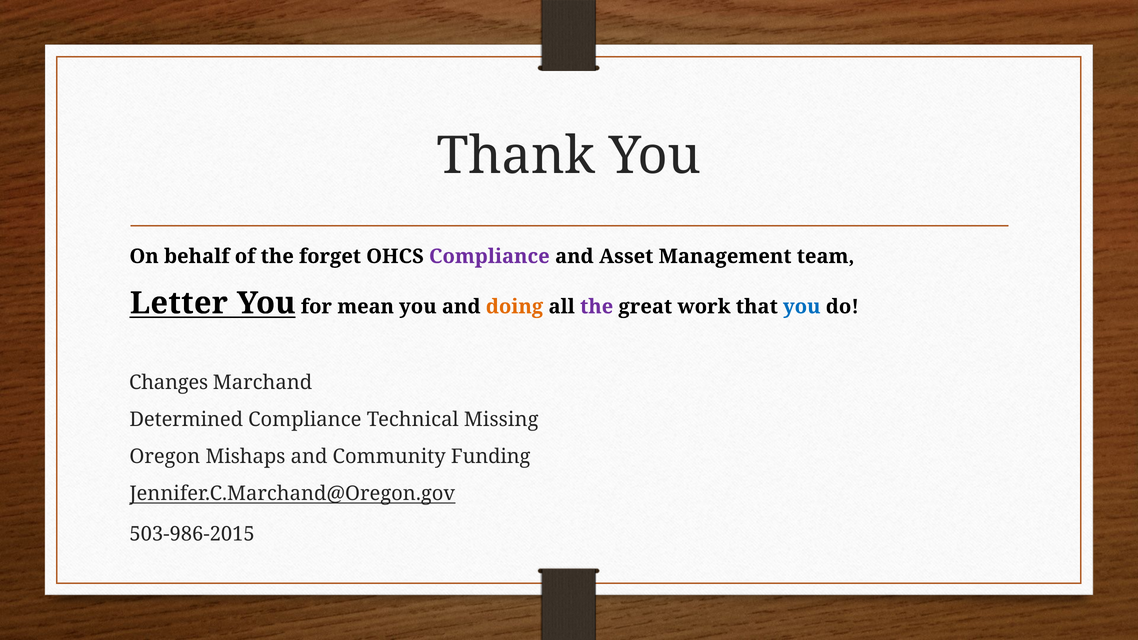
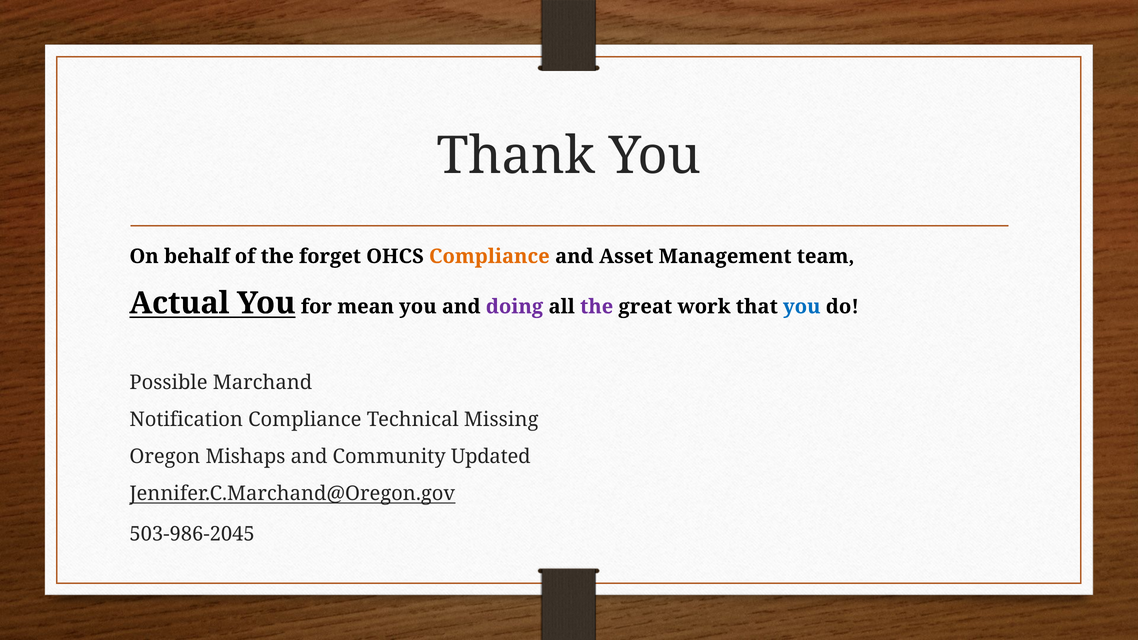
Compliance colour: purple -> orange (489, 256)
Letter: Letter -> Actual (179, 303)
doing colour: orange -> purple (515, 307)
Changes: Changes -> Possible (168, 383)
Determined: Determined -> Notification (186, 420)
Funding: Funding -> Updated (491, 457)
503-986-2015: 503-986-2015 -> 503-986-2045 (192, 534)
